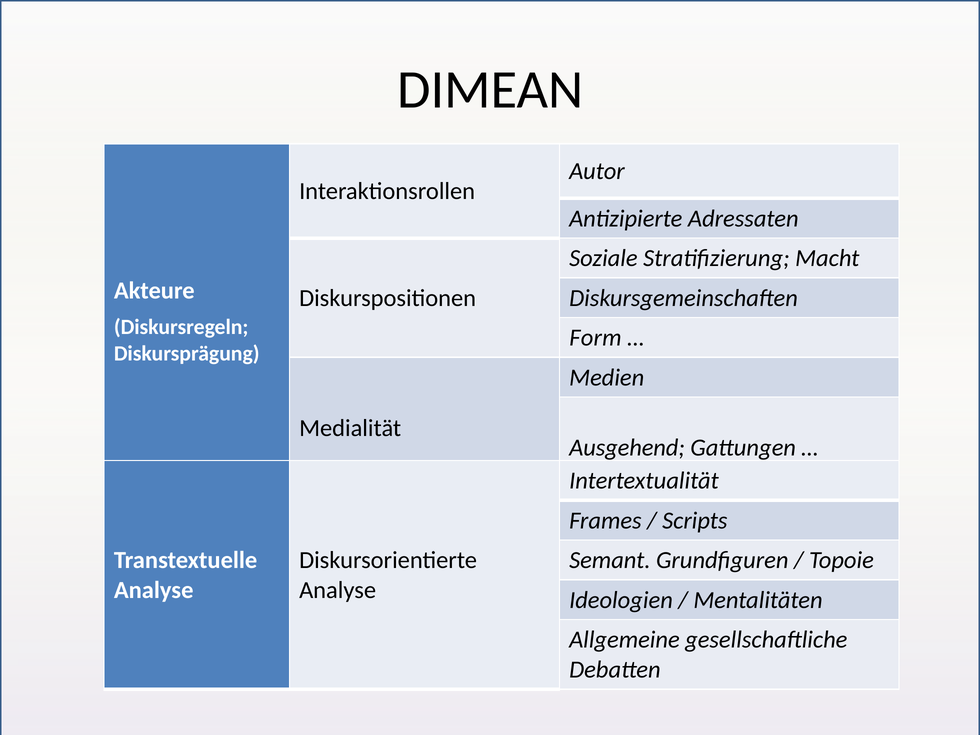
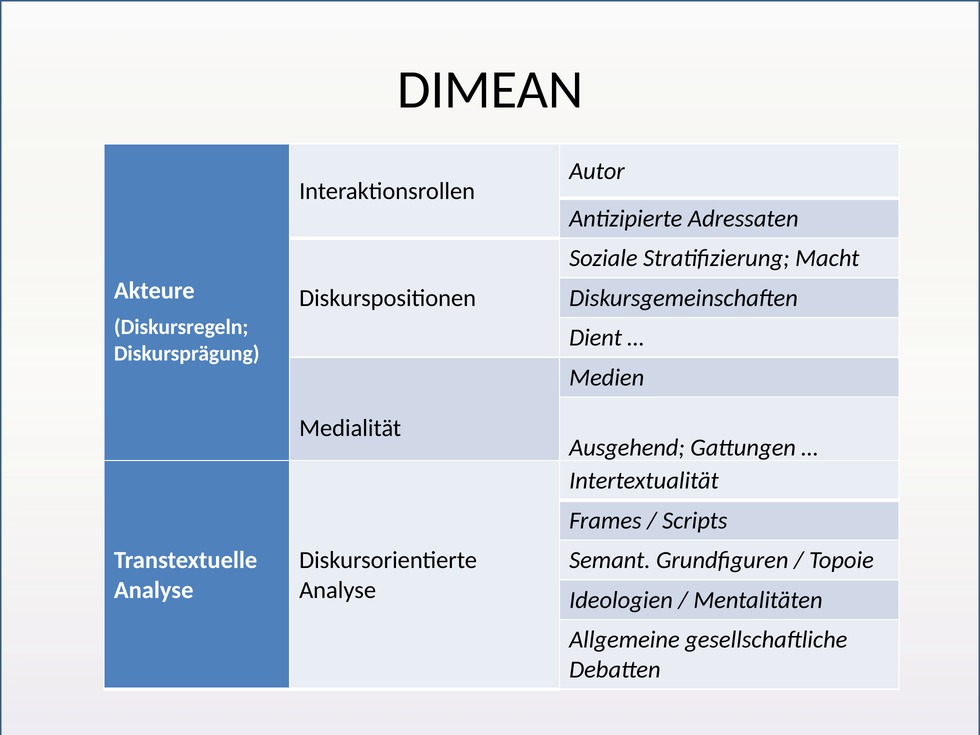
Form: Form -> Dient (596, 338)
